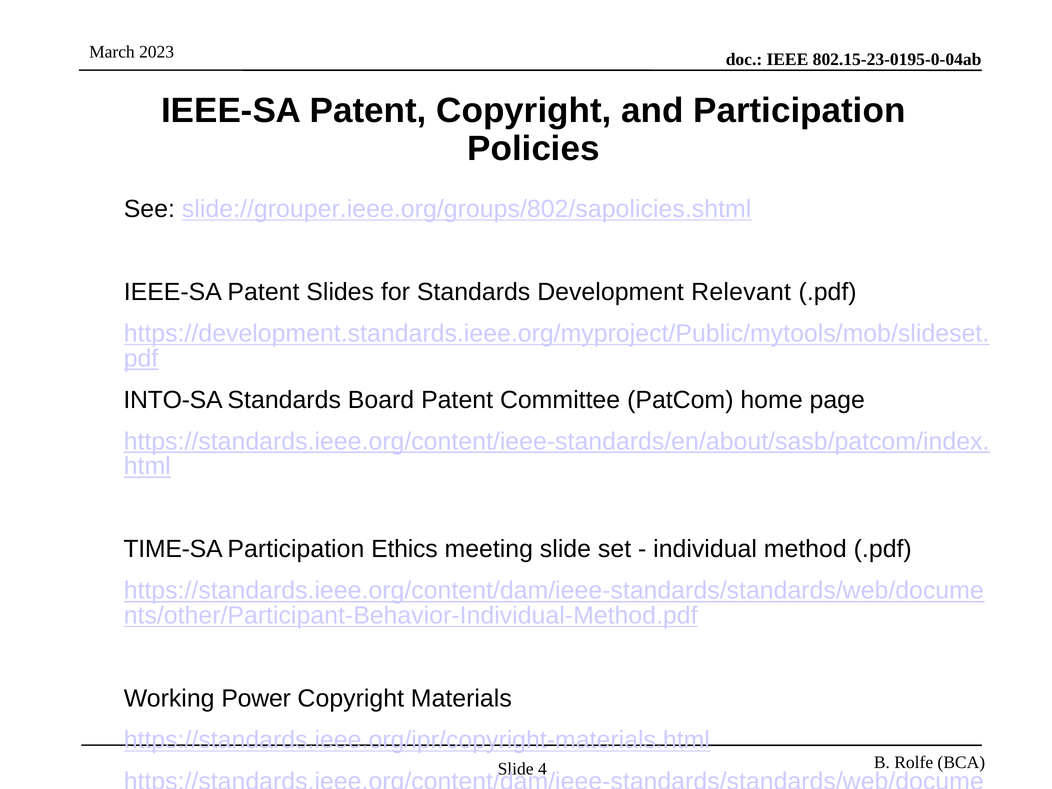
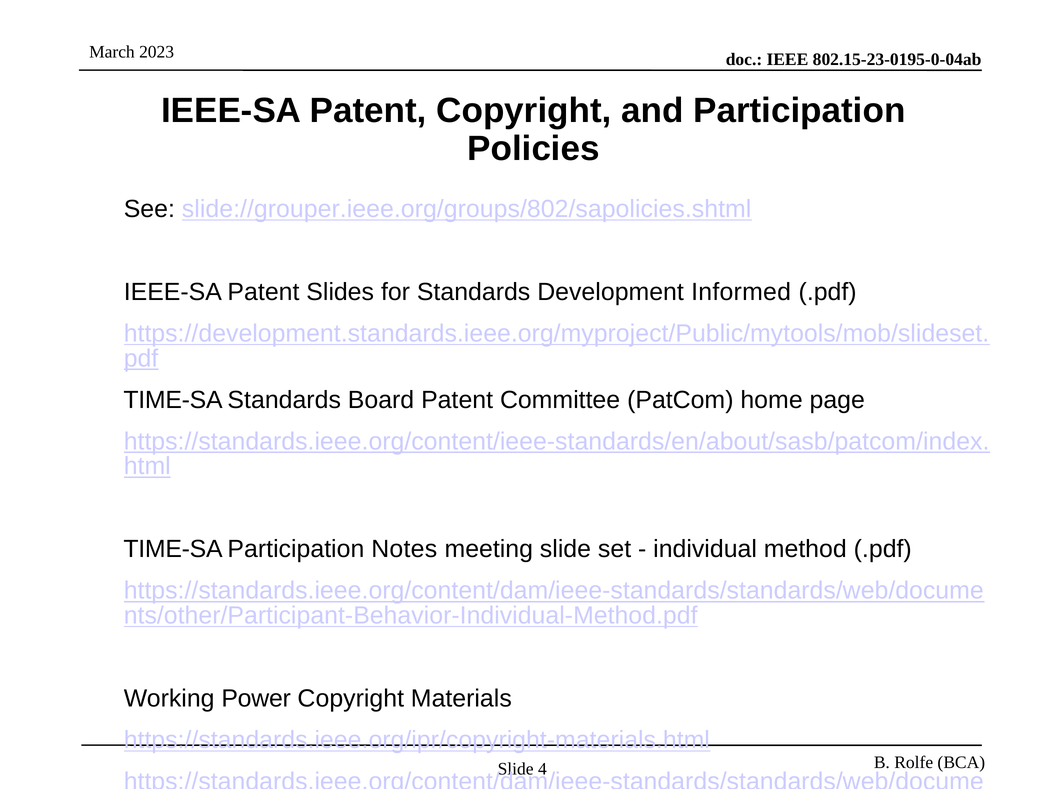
Relevant: Relevant -> Informed (741, 292)
INTO-SA: INTO-SA -> TIME-SA (173, 400)
Ethics: Ethics -> Notes (404, 549)
